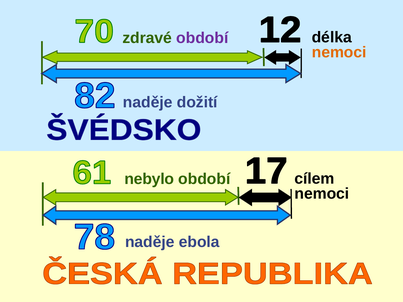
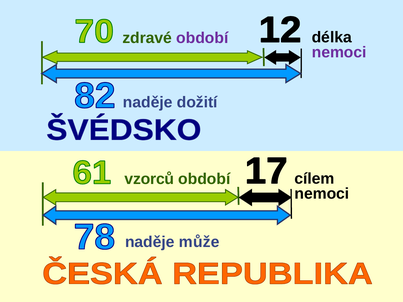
nemoci colour: orange -> purple (339, 52)
nebylo: nebylo -> vzorců (149, 179)
ebola: ebola -> může (199, 242)
